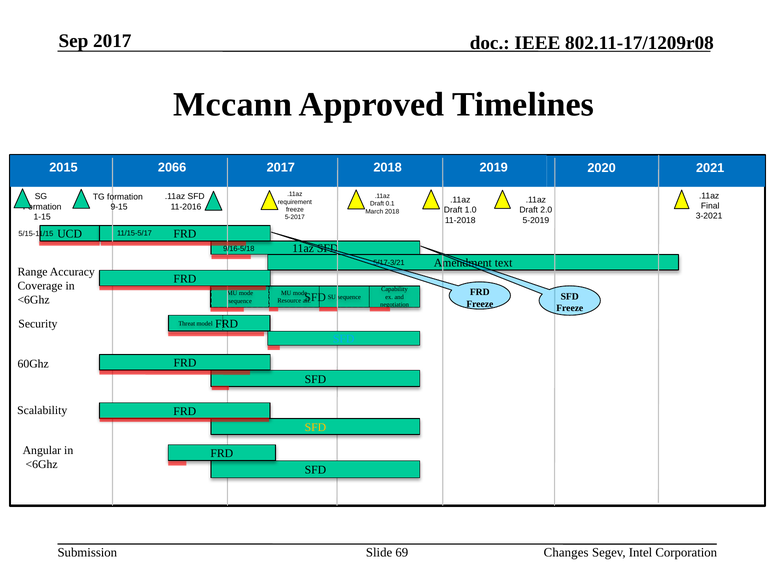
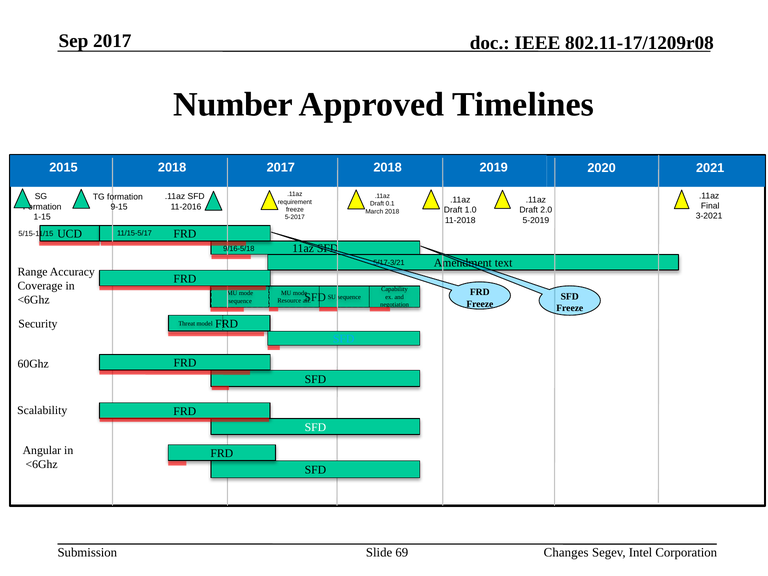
Mccann: Mccann -> Number (233, 105)
2066: 2066 -> 2018 (172, 167)
SFD colour: yellow -> white (315, 427)
